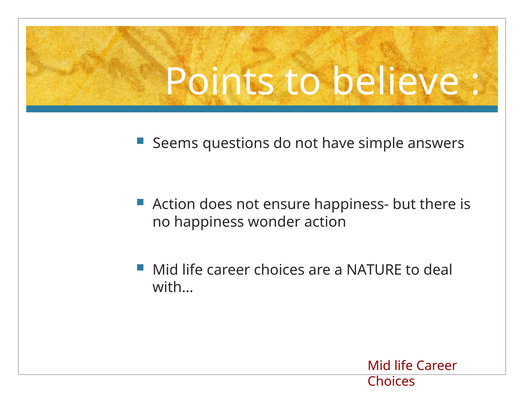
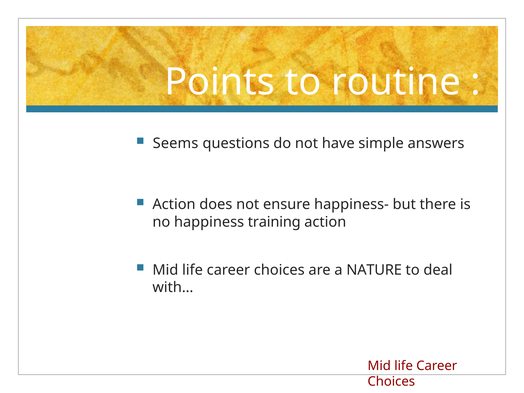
believe: believe -> routine (396, 82)
wonder: wonder -> training (274, 222)
